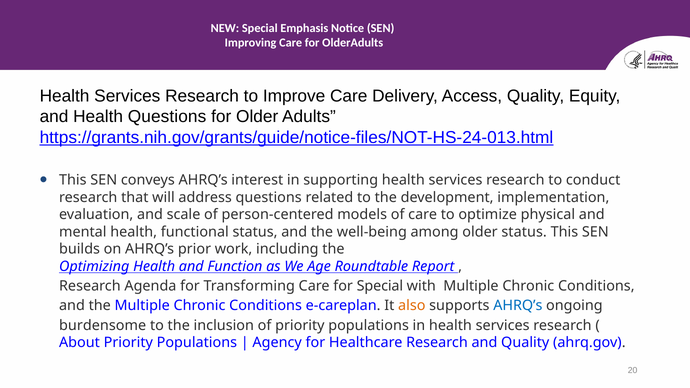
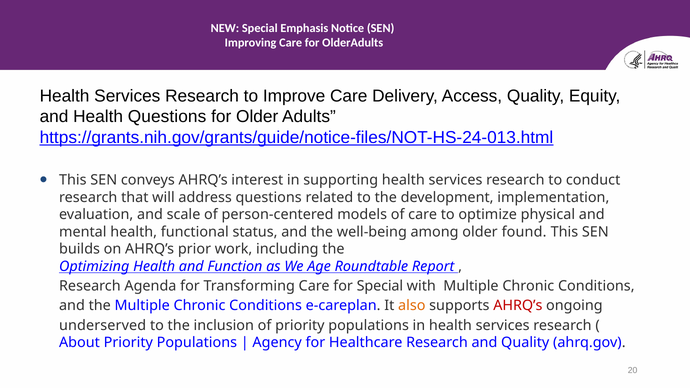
older status: status -> found (524, 232)
AHRQ’s colour: blue -> red (518, 306)
burdensome: burdensome -> underserved (103, 325)
